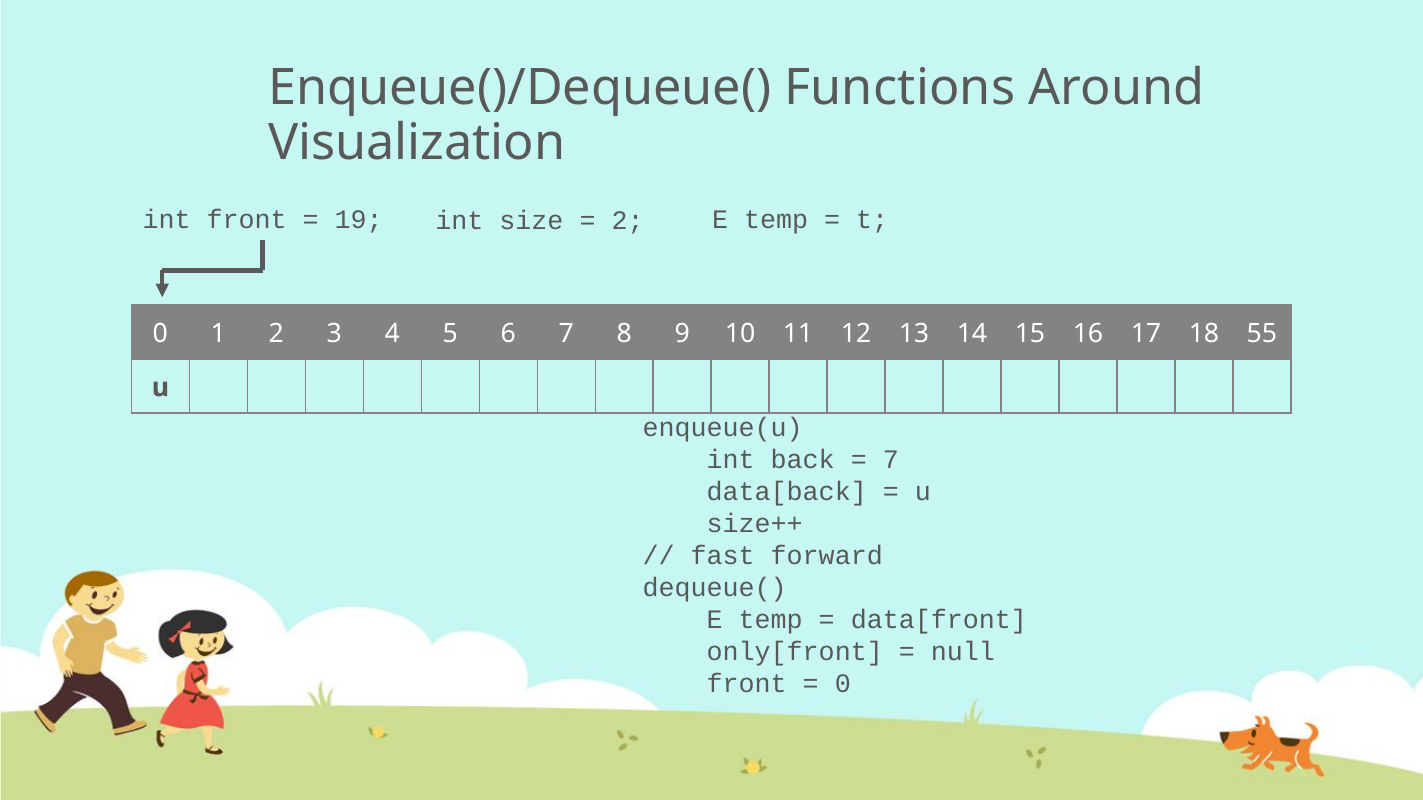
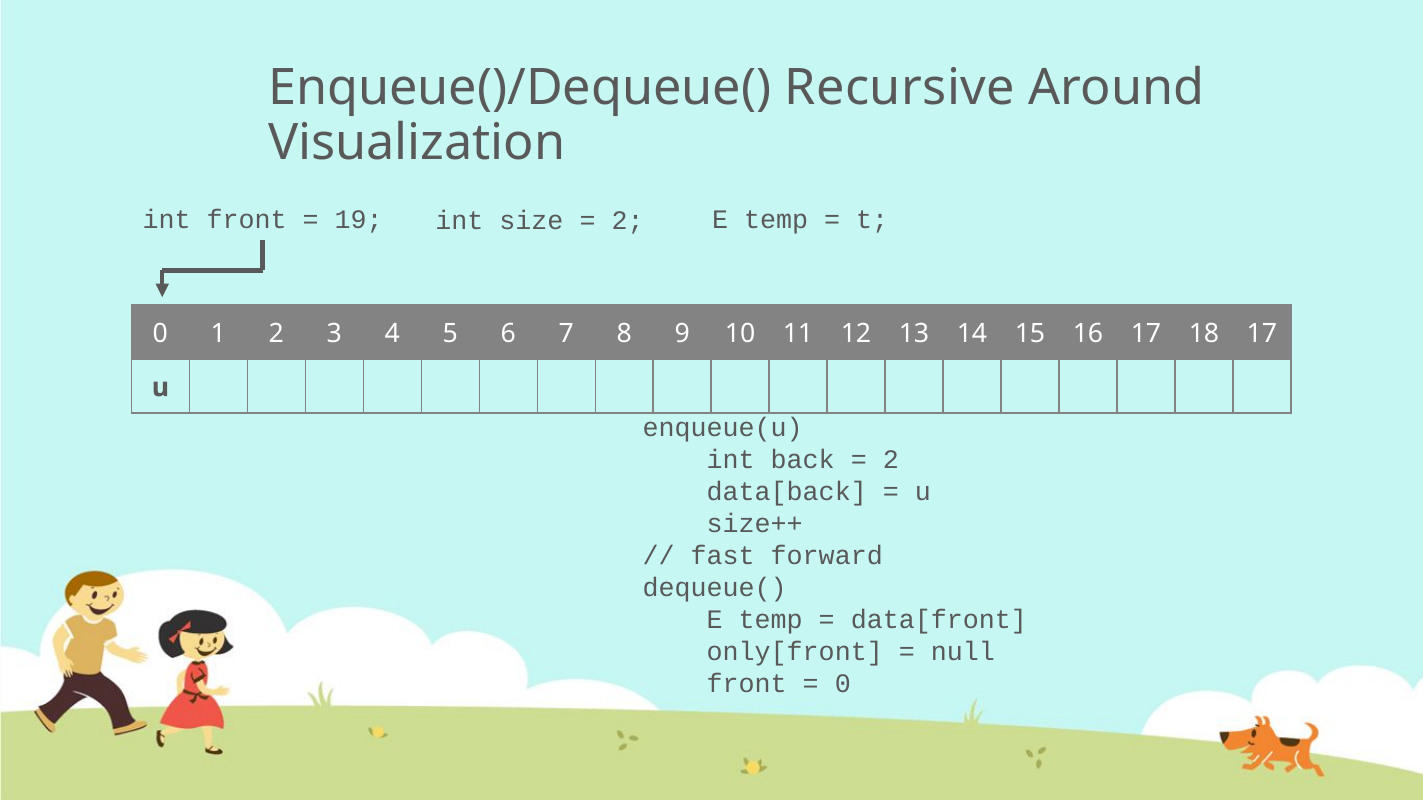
Functions: Functions -> Recursive (900, 88)
18 55: 55 -> 17 (1262, 334)
7: 7 -> 2 (891, 460)
